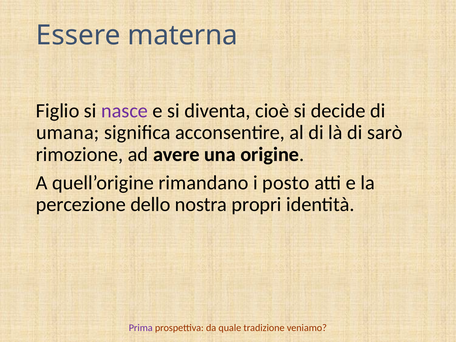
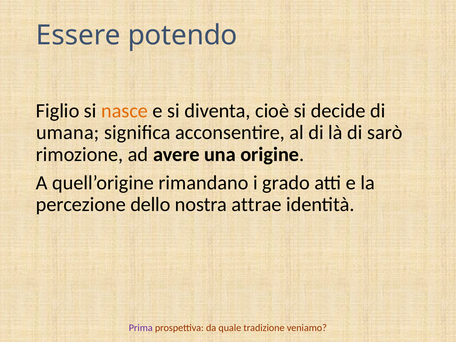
materna: materna -> potendo (183, 35)
nasce colour: purple -> orange (125, 111)
posto: posto -> grado (286, 183)
propri: propri -> attrae (257, 205)
